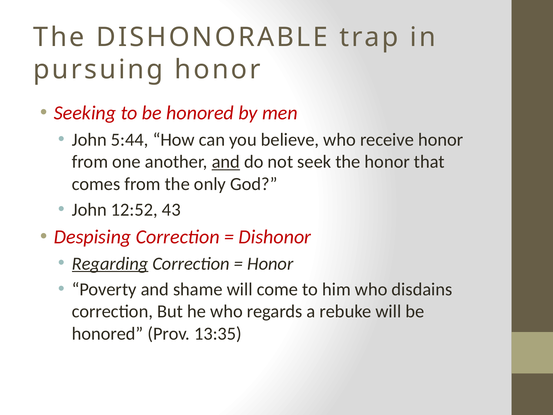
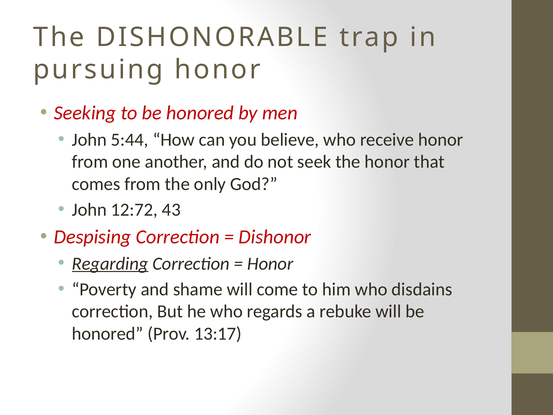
and underline: present -> none (226, 162)
12:52: 12:52 -> 12:72 (134, 210)
13:35: 13:35 -> 13:17 (218, 333)
